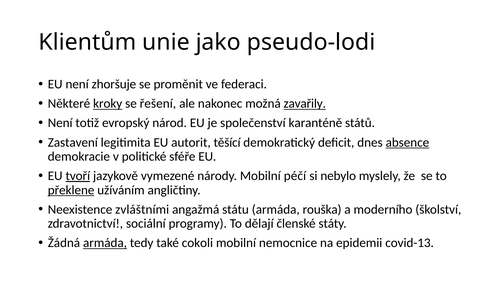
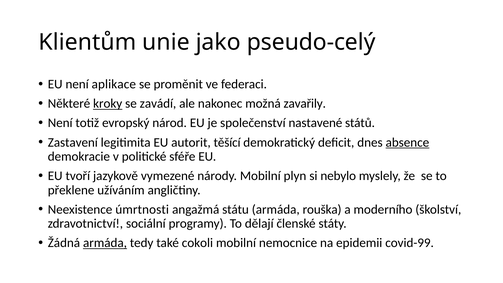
pseudo-lodi: pseudo-lodi -> pseudo-celý (311, 42)
zhoršuje: zhoršuje -> aplikace (114, 84)
řešení: řešení -> zavádí (158, 104)
zavařily underline: present -> none (305, 104)
karanténě: karanténě -> nastavené (315, 123)
tvoří underline: present -> none (78, 176)
péčí: péčí -> plyn (295, 176)
překlene underline: present -> none (71, 190)
zvláštními: zvláštními -> úmrtnosti (142, 209)
covid-13: covid-13 -> covid-99 (410, 243)
